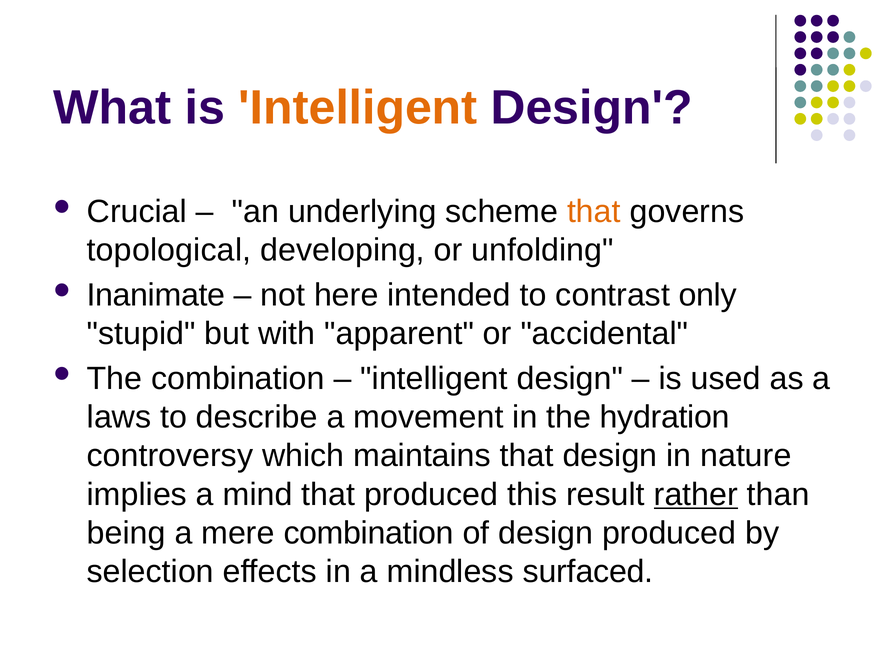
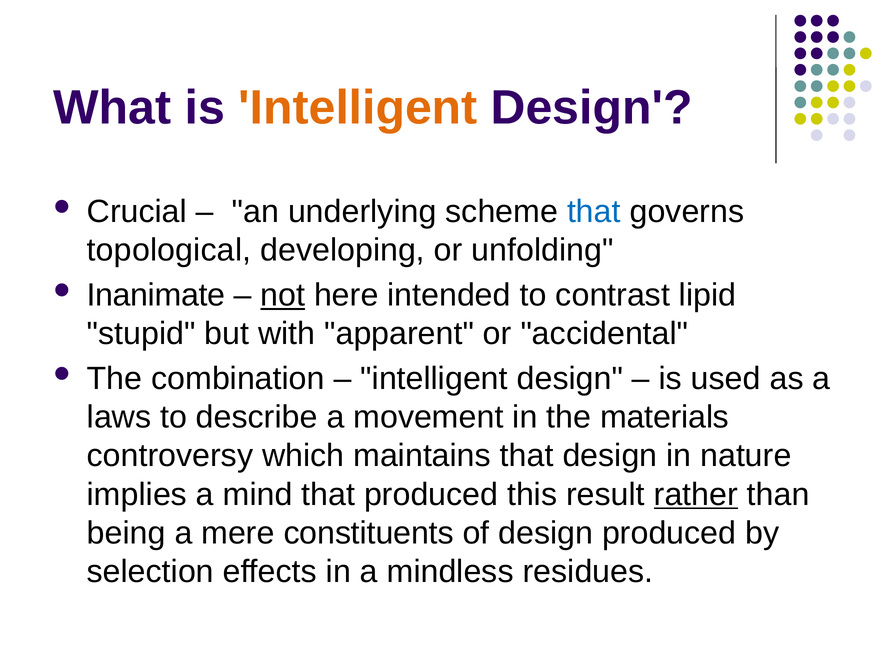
that colour: orange -> blue (594, 212)
not underline: none -> present (283, 295)
only: only -> lipid (708, 295)
hydration: hydration -> materials (665, 417)
mere combination: combination -> constituents (369, 533)
surfaced: surfaced -> residues (588, 572)
